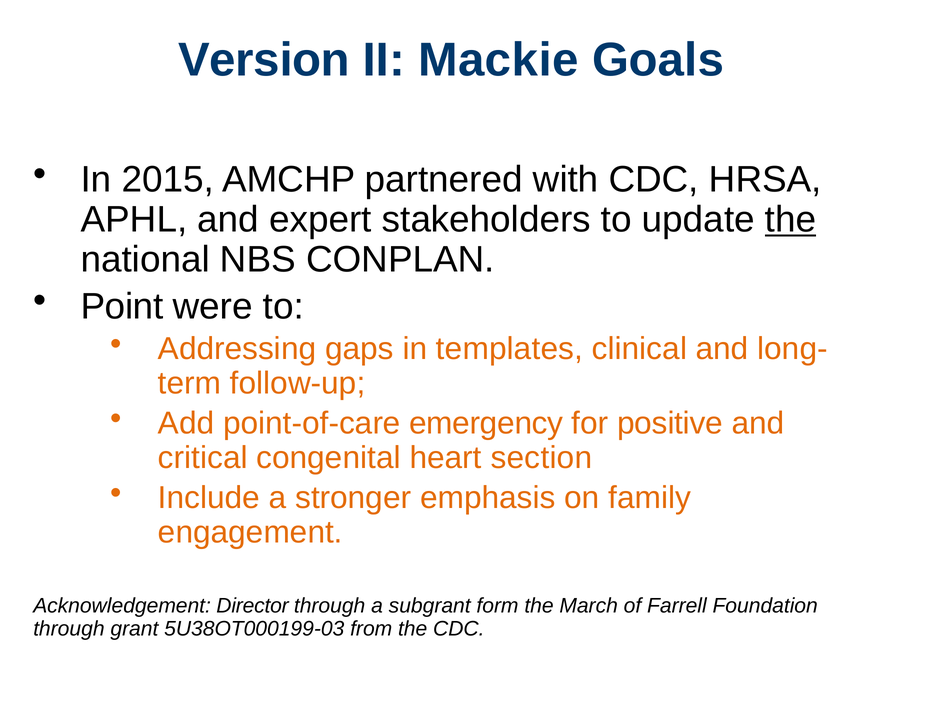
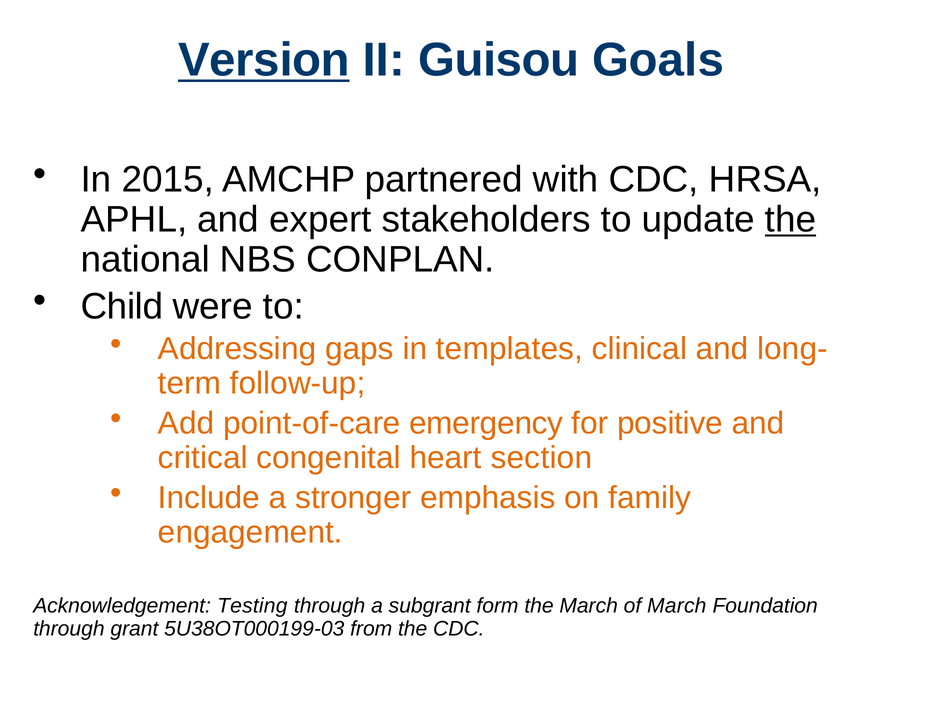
Version underline: none -> present (264, 60)
Mackie: Mackie -> Guisou (499, 60)
Point: Point -> Child (122, 307)
Director: Director -> Testing (252, 606)
of Farrell: Farrell -> March (677, 606)
